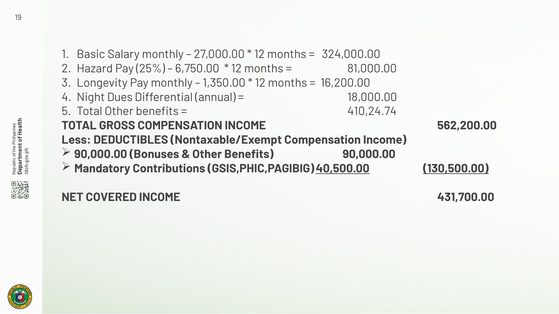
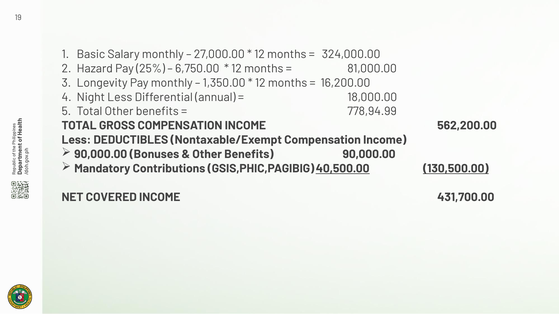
Night Dues: Dues -> Less (120, 97)
410,24.74: 410,24.74 -> 778,94.99 (372, 112)
